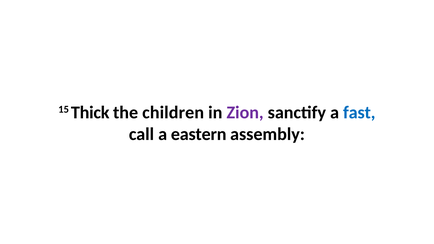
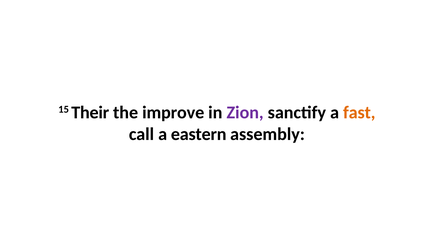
Thick: Thick -> Their (90, 112)
children: children -> improve (173, 112)
fast colour: blue -> orange (359, 112)
